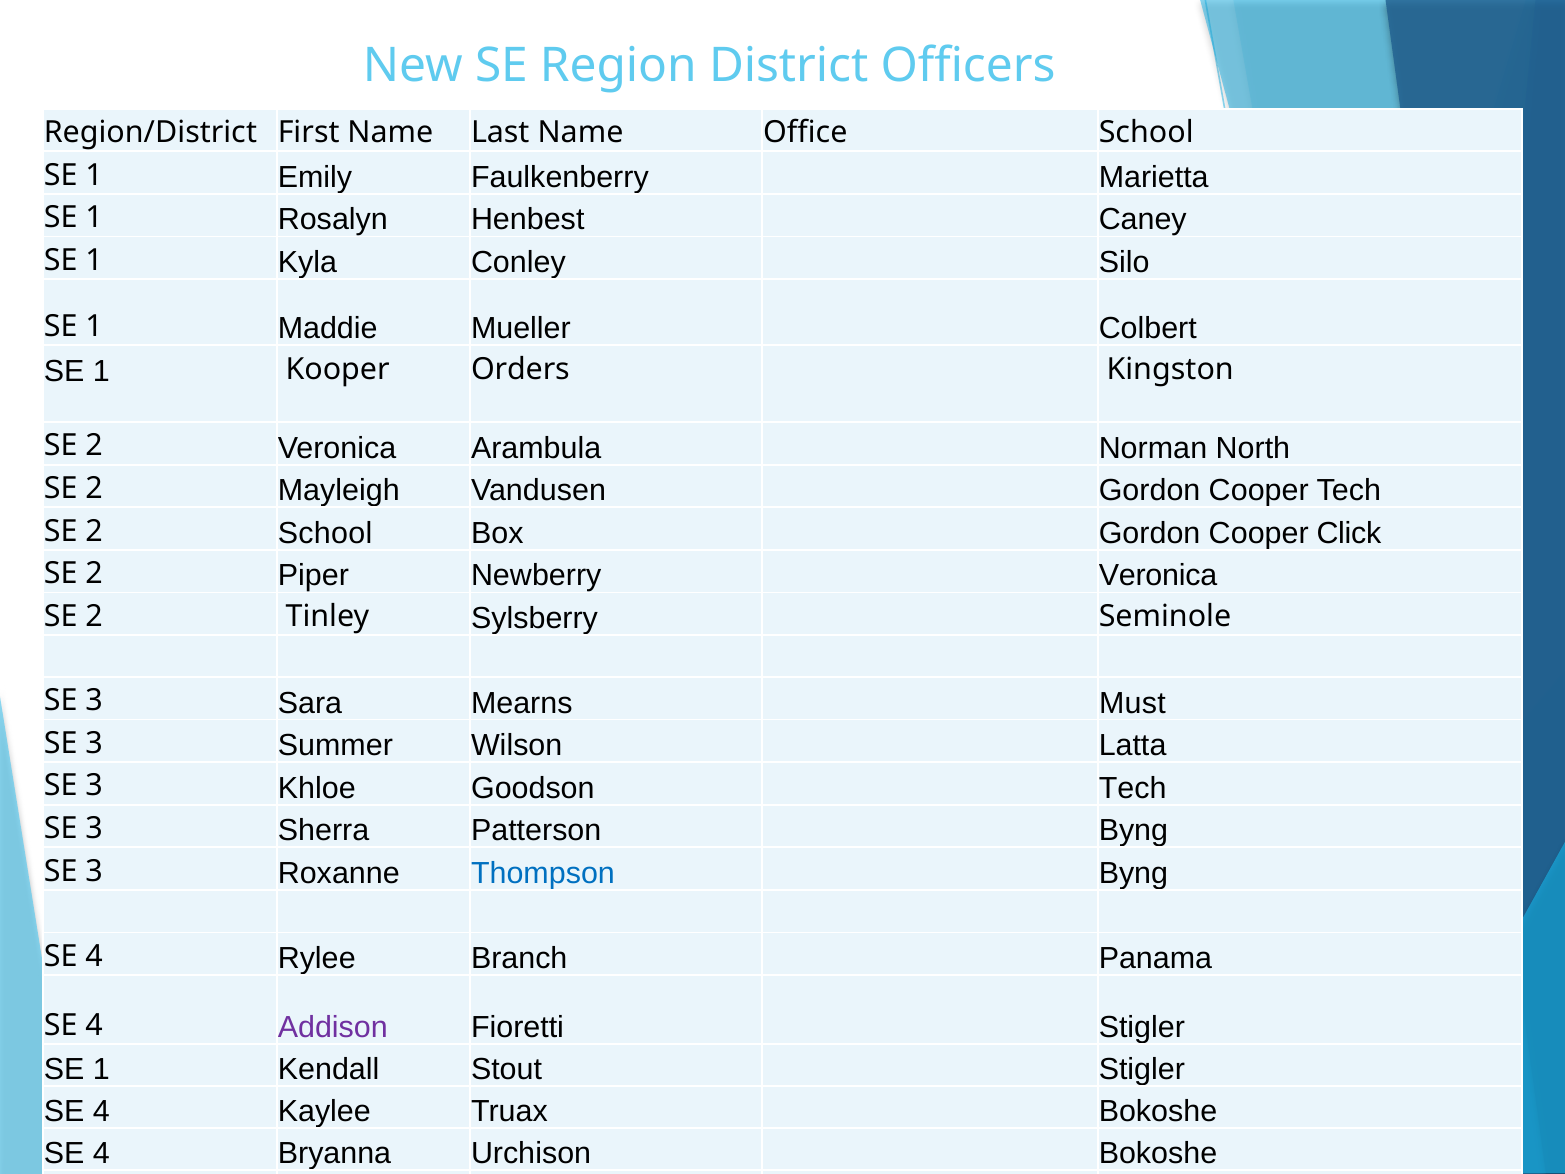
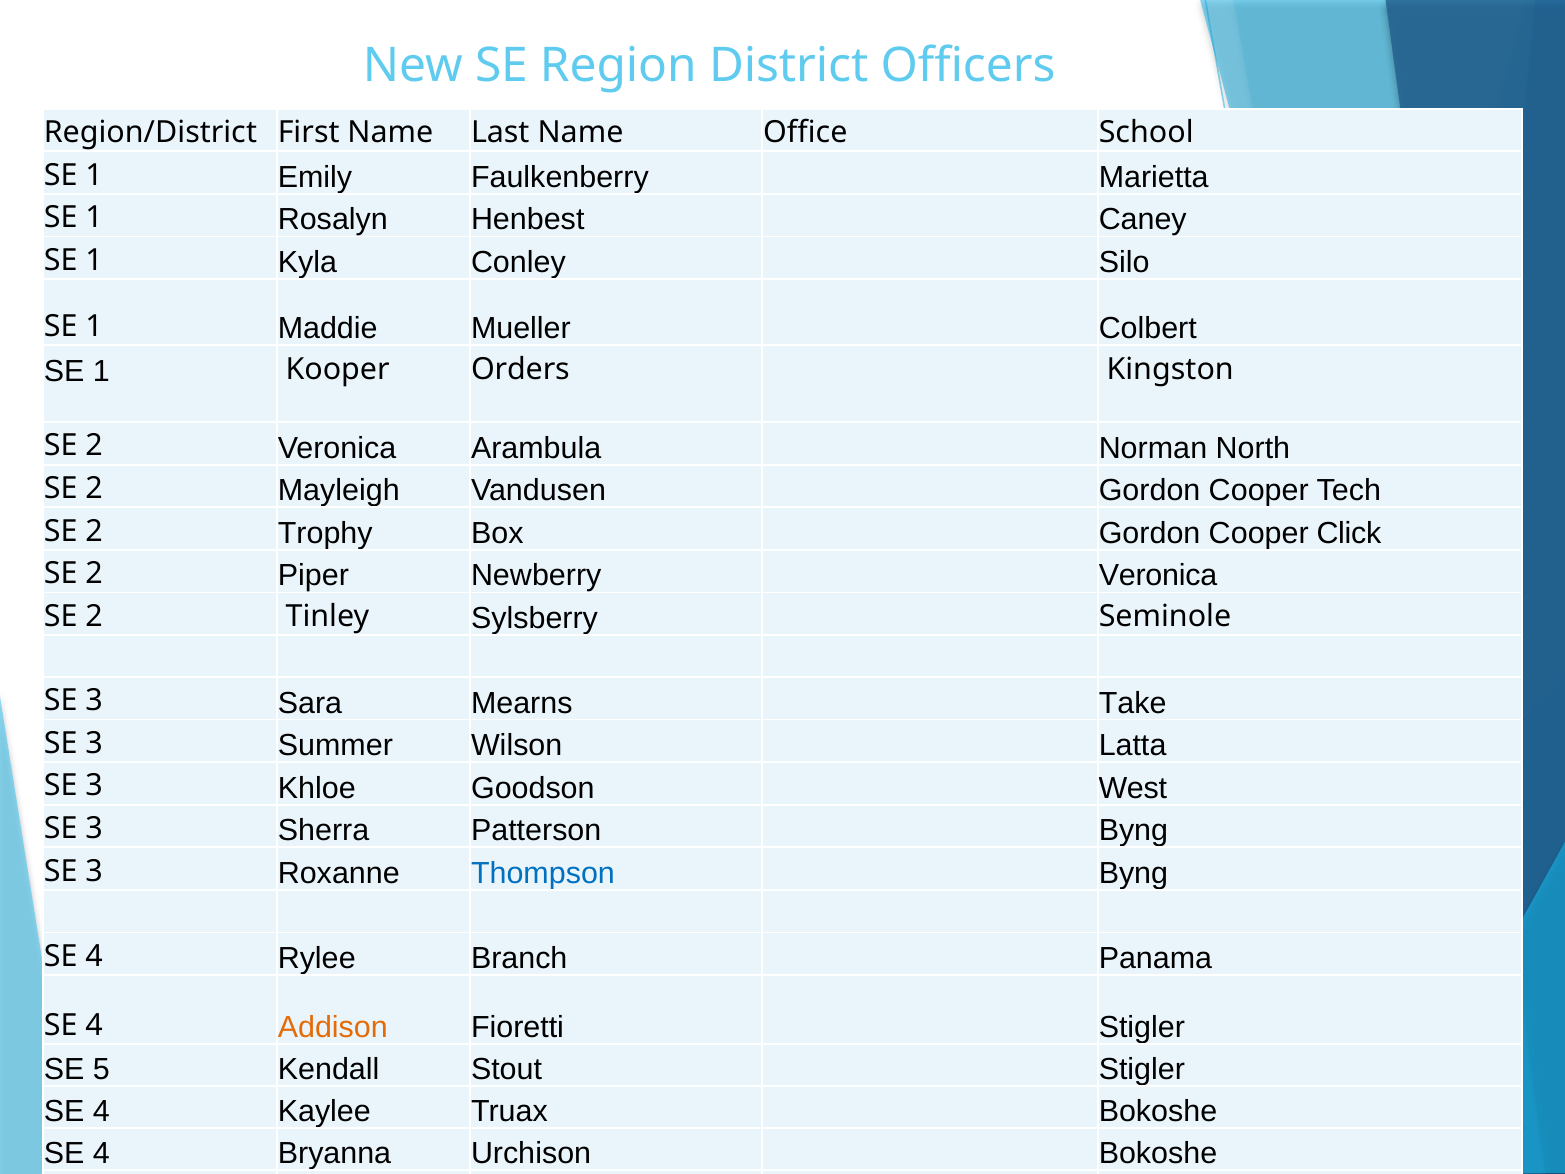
School: School -> Trophy (325, 533)
Must: Must -> Take (1133, 703)
Goodson Tech: Tech -> West (1133, 788)
Addison colour: purple -> orange (333, 1027)
1: 1 -> 5 (101, 1069)
